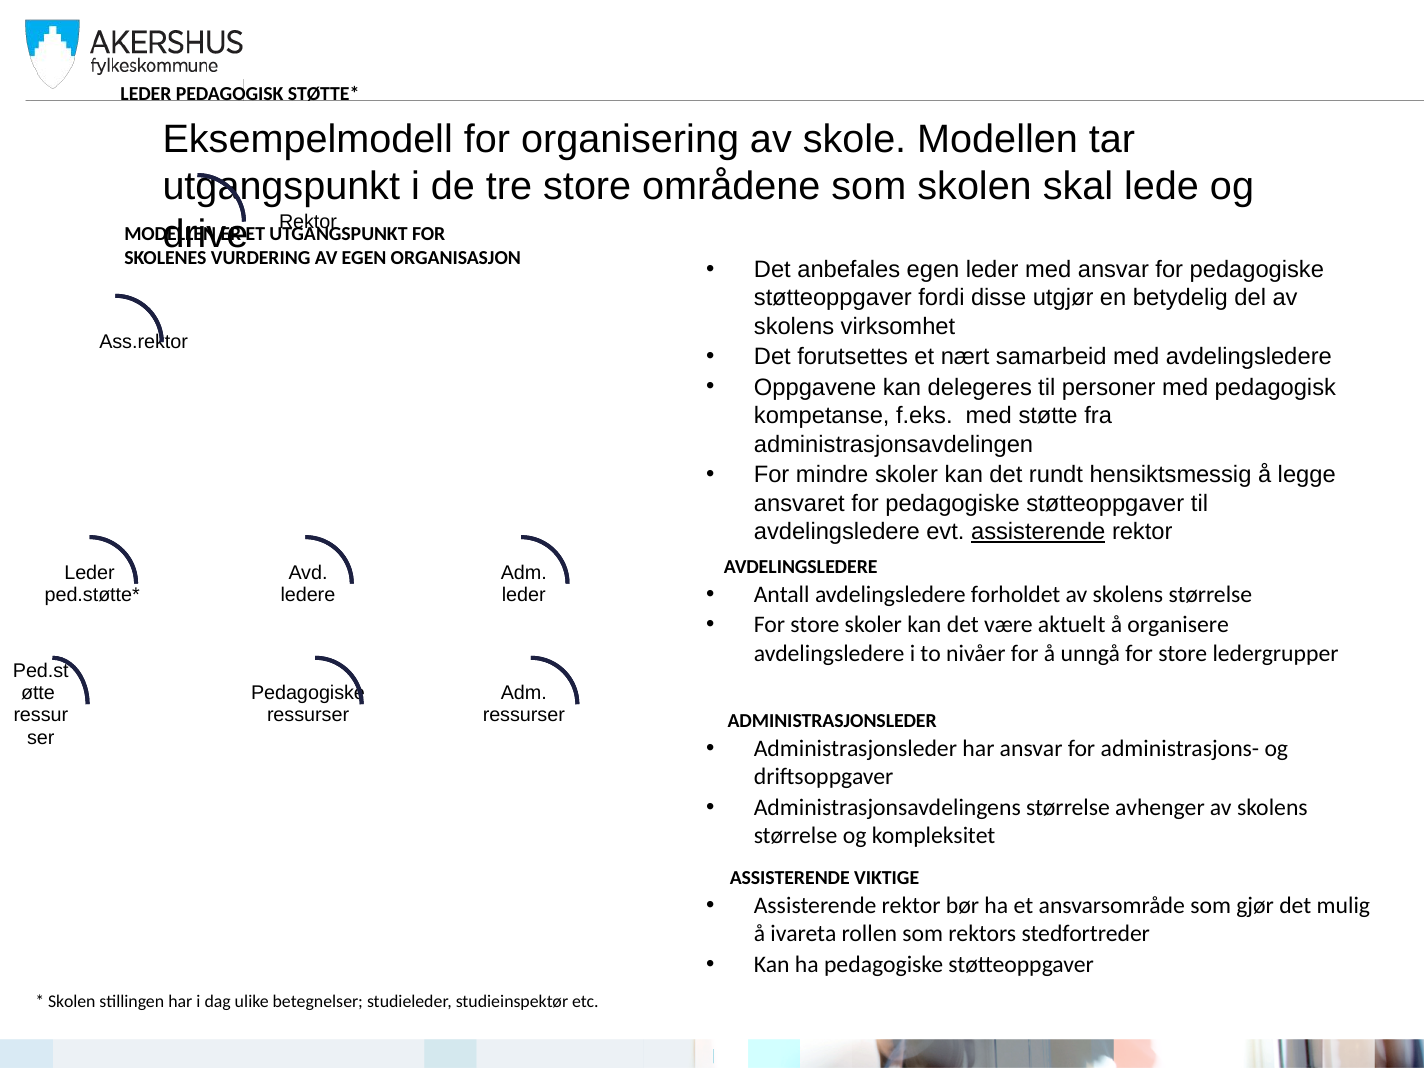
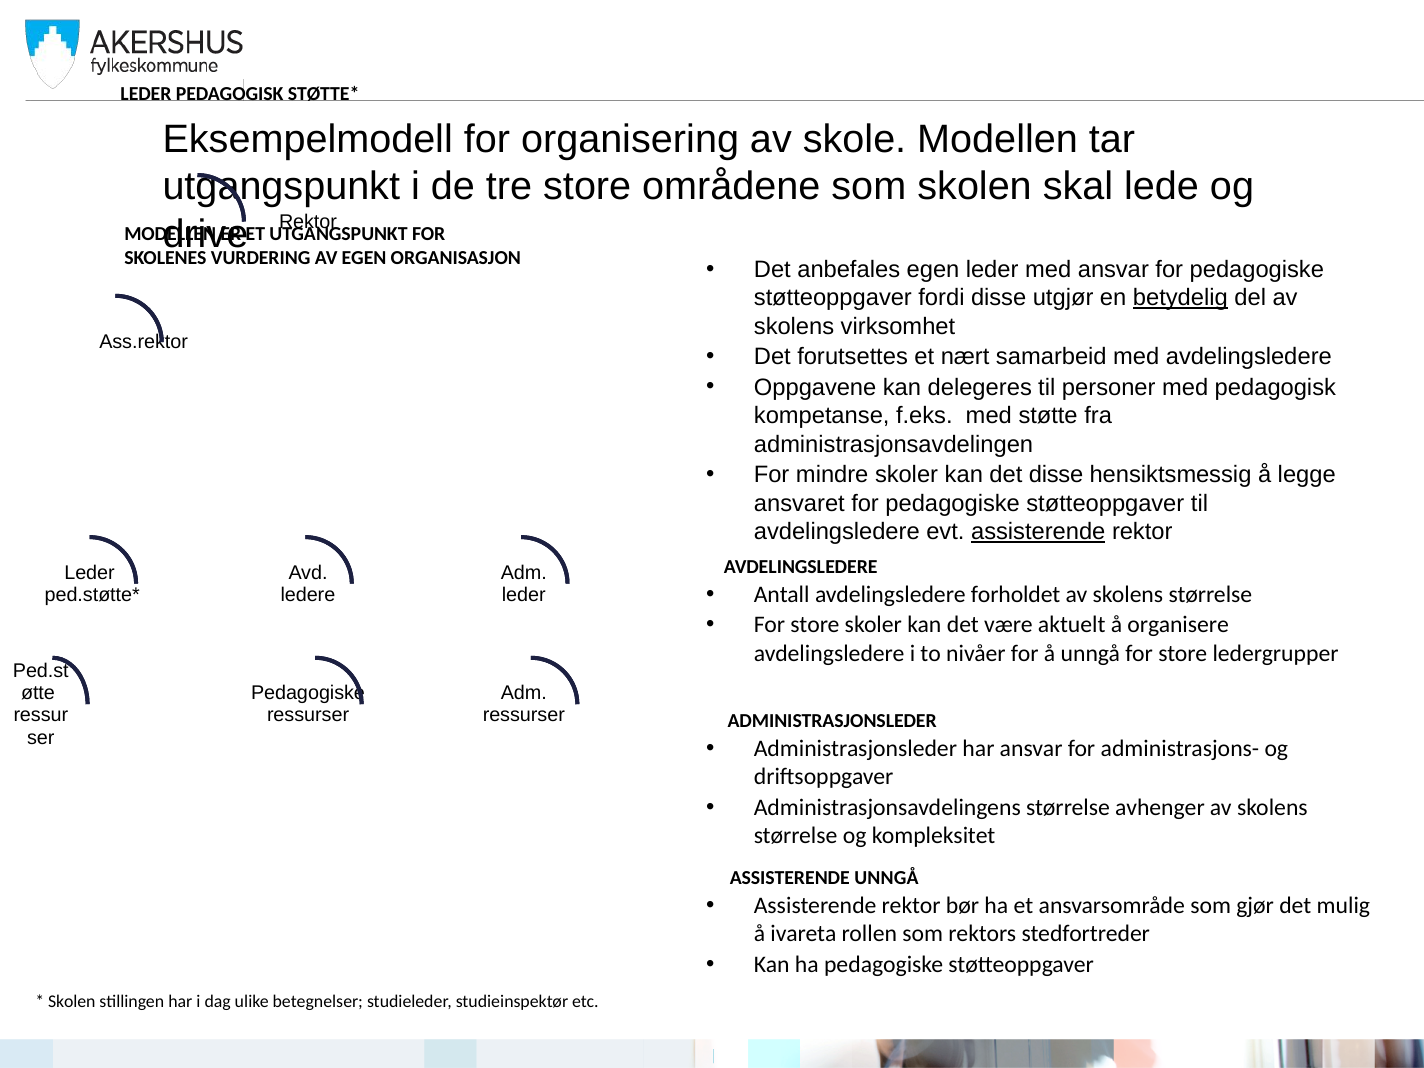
betydelig underline: none -> present (1180, 298)
det rundt: rundt -> disse (1056, 475)
ASSISTERENDE VIKTIGE: VIKTIGE -> UNNGÅ (887, 878)
